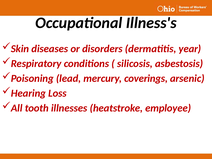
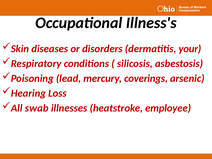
year: year -> your (190, 49)
tooth: tooth -> swab (37, 108)
